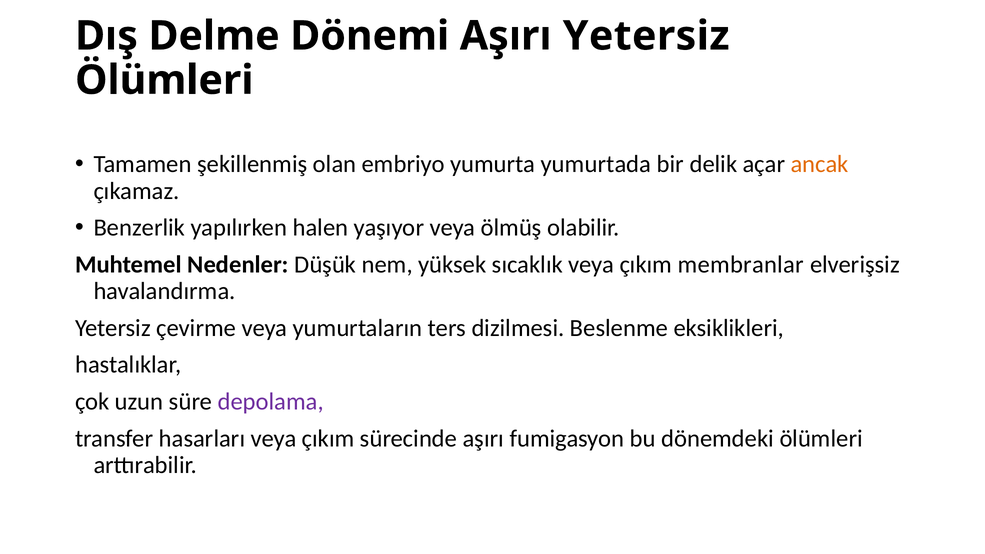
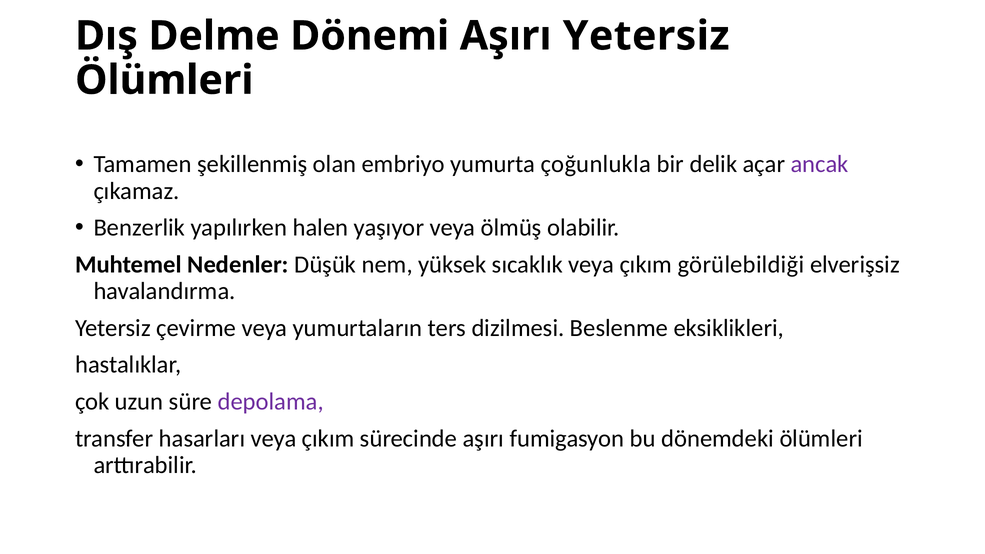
yumurtada: yumurtada -> çoğunlukla (596, 164)
ancak colour: orange -> purple (820, 164)
membranlar: membranlar -> görülebildiği (741, 265)
